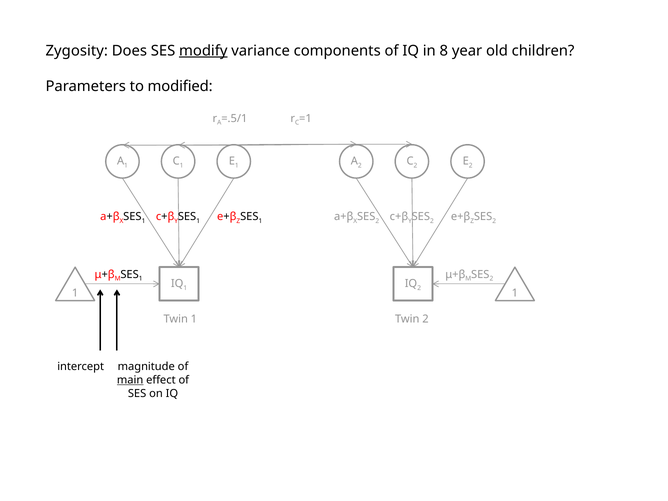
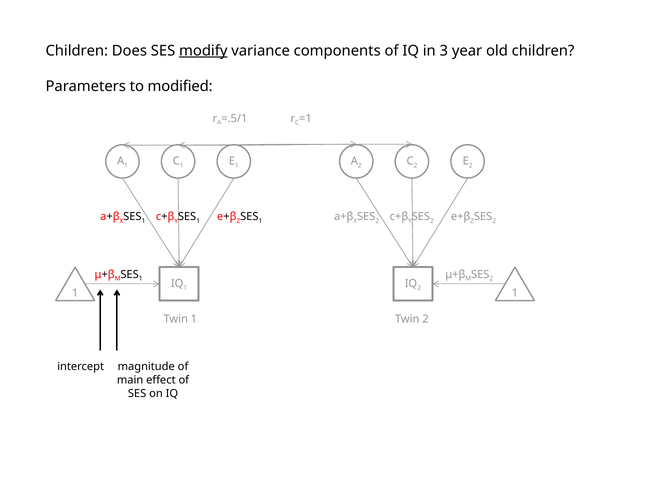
Zygosity: Zygosity -> Children (77, 51)
8: 8 -> 3 (444, 51)
main underline: present -> none (130, 380)
